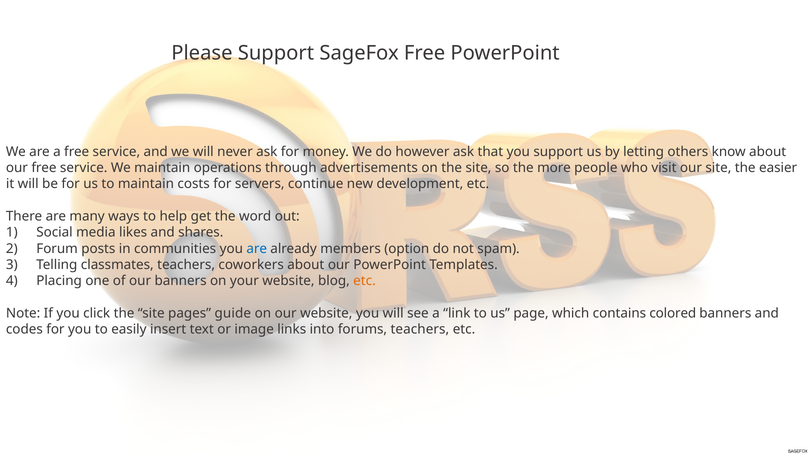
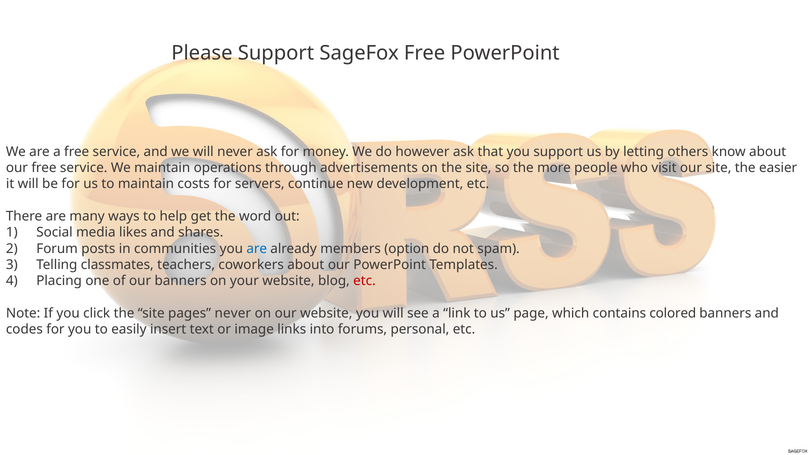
etc colour: orange -> red (364, 281)
pages guide: guide -> never (233, 313)
forums teachers: teachers -> personal (420, 330)
